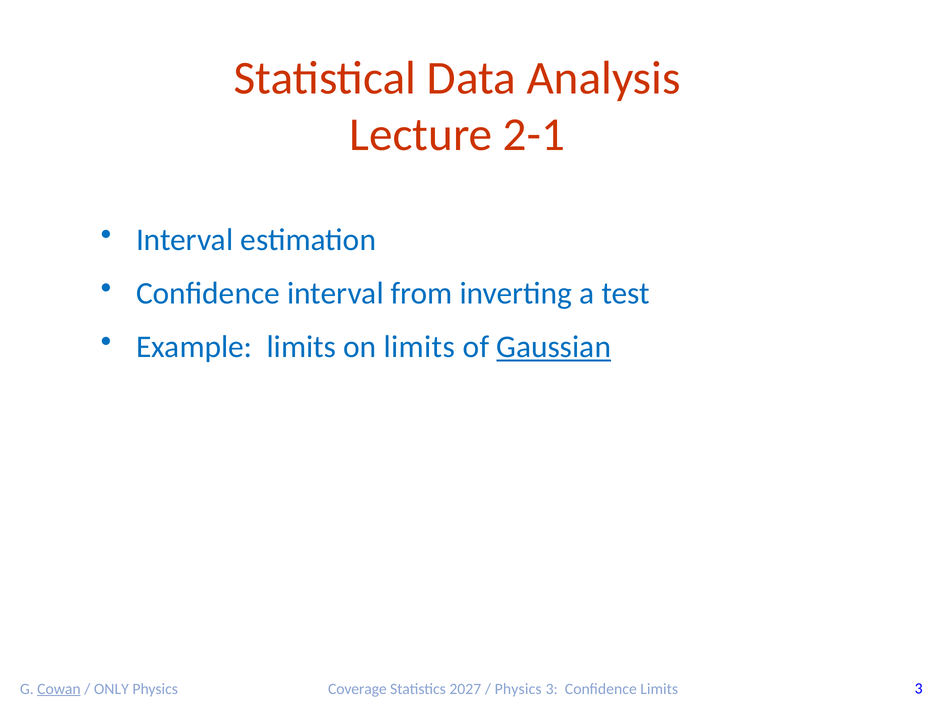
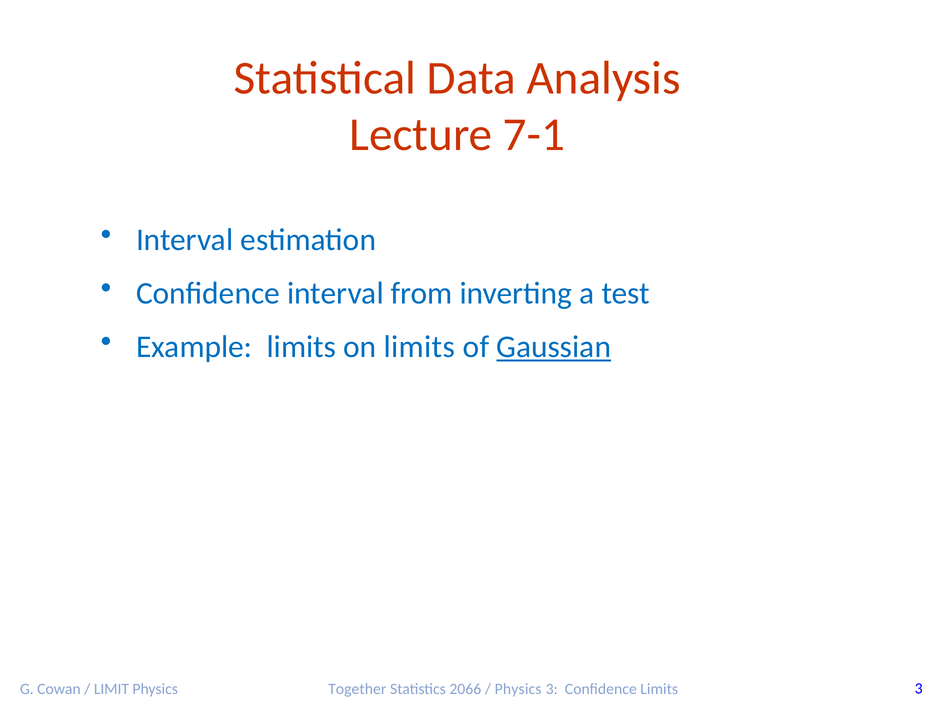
2-1: 2-1 -> 7-1 (534, 135)
Cowan underline: present -> none (59, 689)
ONLY: ONLY -> LIMIT (111, 689)
Coverage: Coverage -> Together (357, 689)
2027: 2027 -> 2066 (465, 689)
